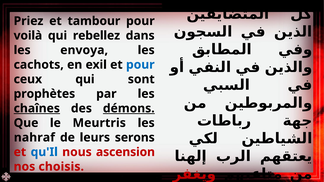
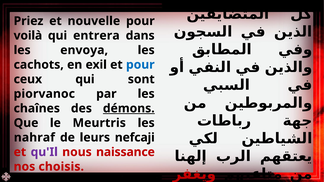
tambour: tambour -> nouvelle (94, 21)
rebellez: rebellez -> entrera (96, 36)
prophètes: prophètes -> piorvanoc (44, 94)
chaînes underline: present -> none (37, 108)
serons: serons -> nefcaji (135, 138)
qu'Il colour: blue -> purple (44, 152)
ascension: ascension -> naissance (125, 152)
